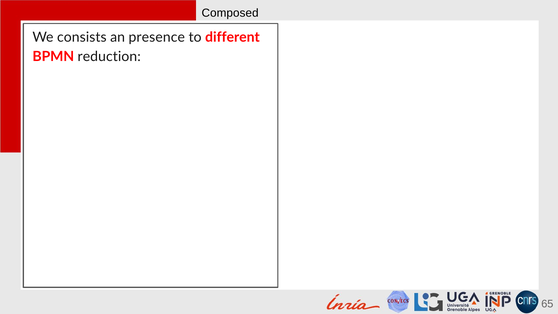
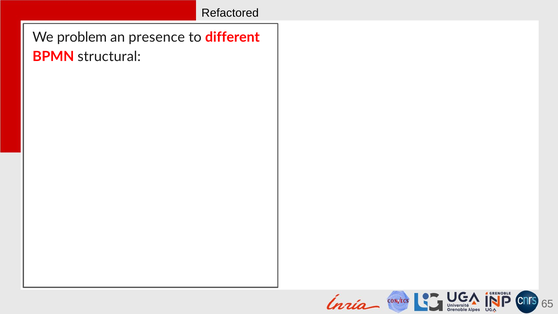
Composed: Composed -> Refactored (230, 13)
consists: consists -> problem (82, 37)
reduction: reduction -> structural (109, 57)
